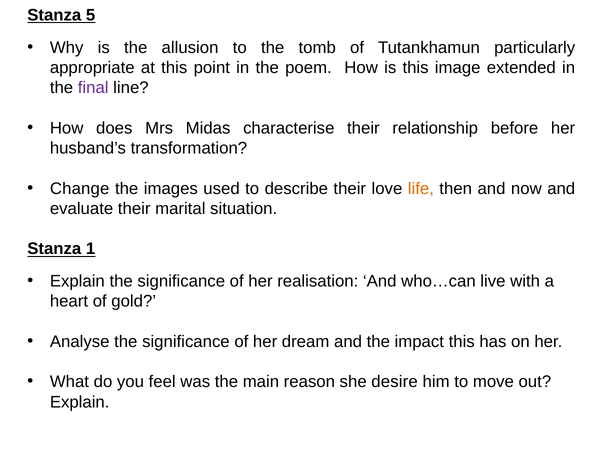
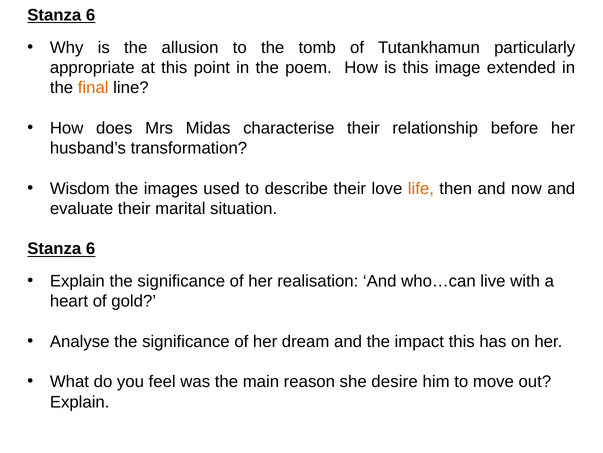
5: 5 -> 6 (91, 15)
final colour: purple -> orange (93, 88)
Change: Change -> Wisdom (80, 188)
1: 1 -> 6 (91, 248)
